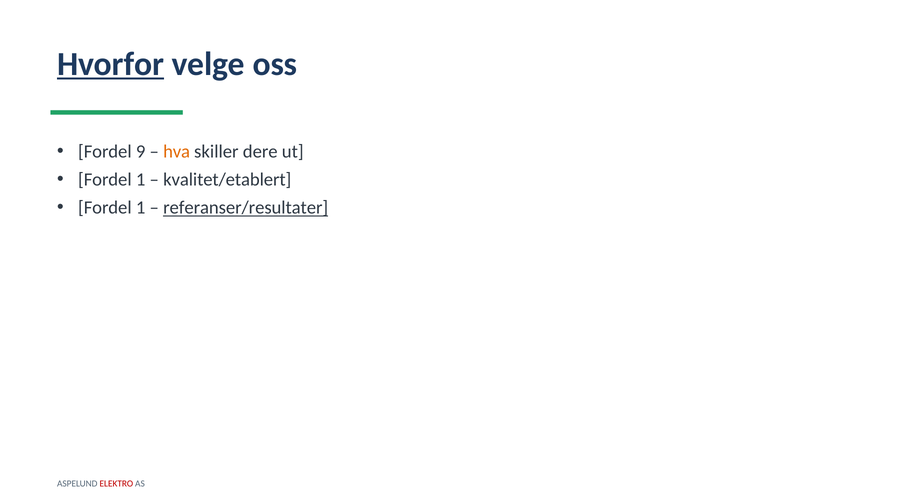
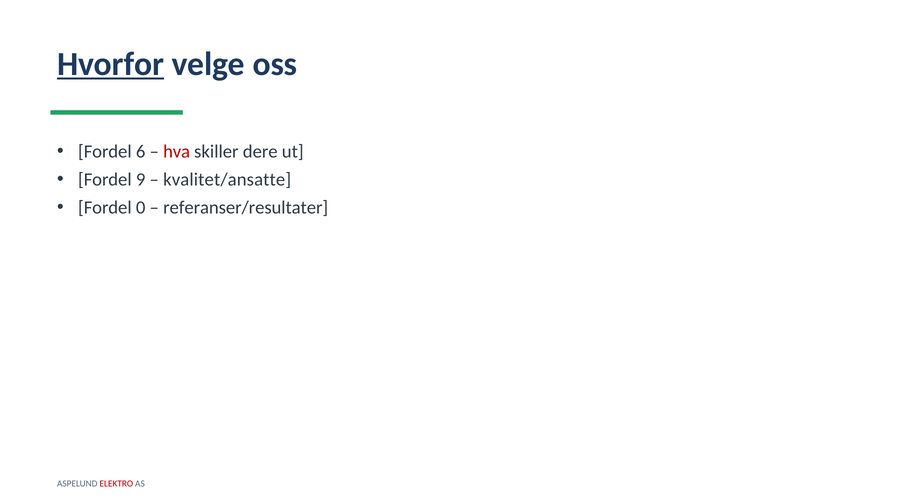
9: 9 -> 6 (141, 152)
hva colour: orange -> red (177, 152)
1: 1 -> 9 (141, 180)
kvalitet/etablert: kvalitet/etablert -> kvalitet/ansatte (227, 180)
1: 1 -> 0 (141, 208)
referanser/resultater underline: present -> none (246, 208)
